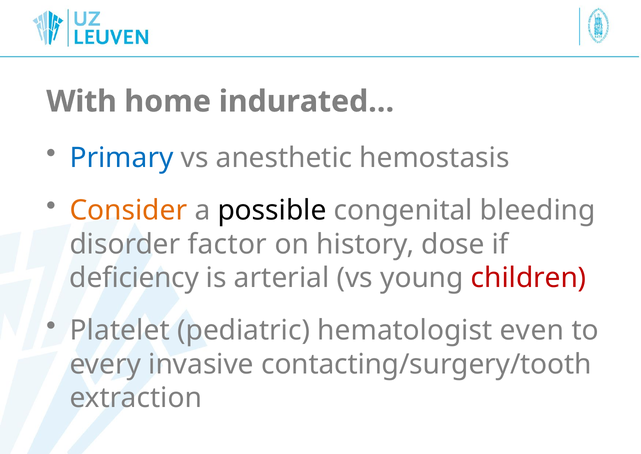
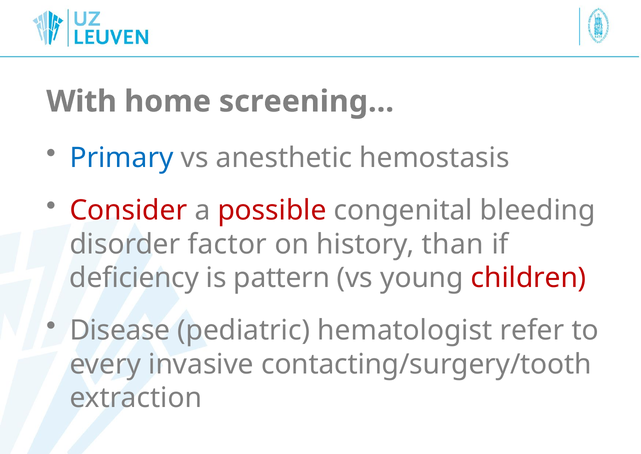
indurated…: indurated… -> screening… (306, 101)
Consider colour: orange -> red (128, 210)
possible colour: black -> red (272, 210)
dose: dose -> than (453, 244)
arterial: arterial -> pattern (282, 278)
Platelet: Platelet -> Disease (120, 330)
even: even -> refer (532, 330)
